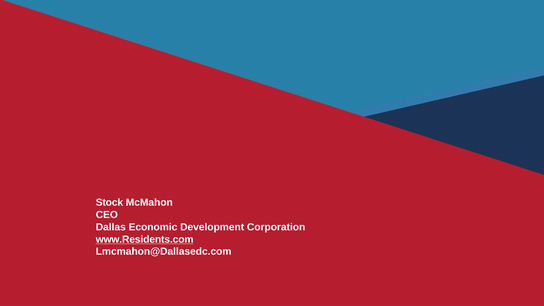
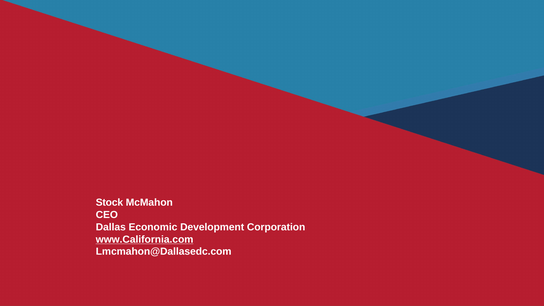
www.Residents.com: www.Residents.com -> www.California.com (145, 239)
